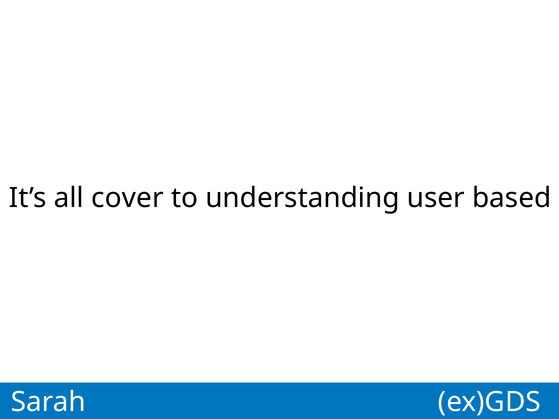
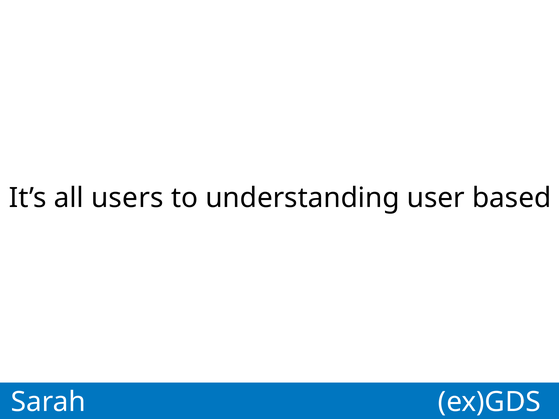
cover: cover -> users (127, 198)
